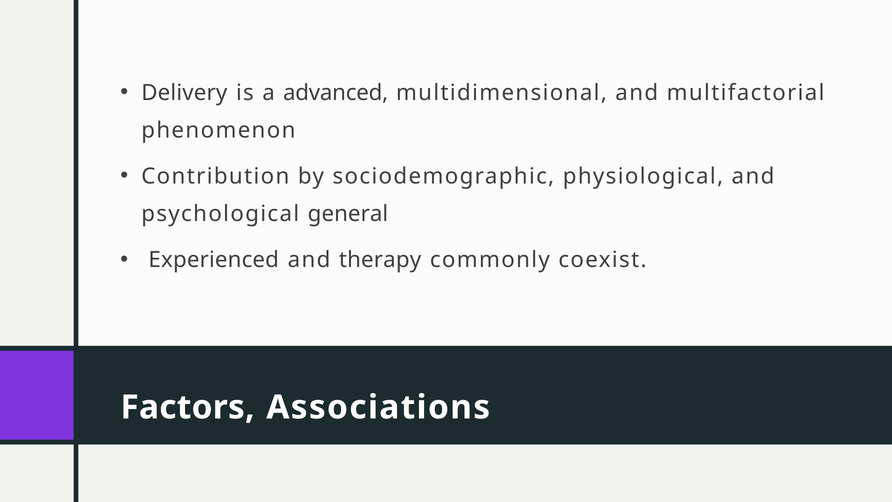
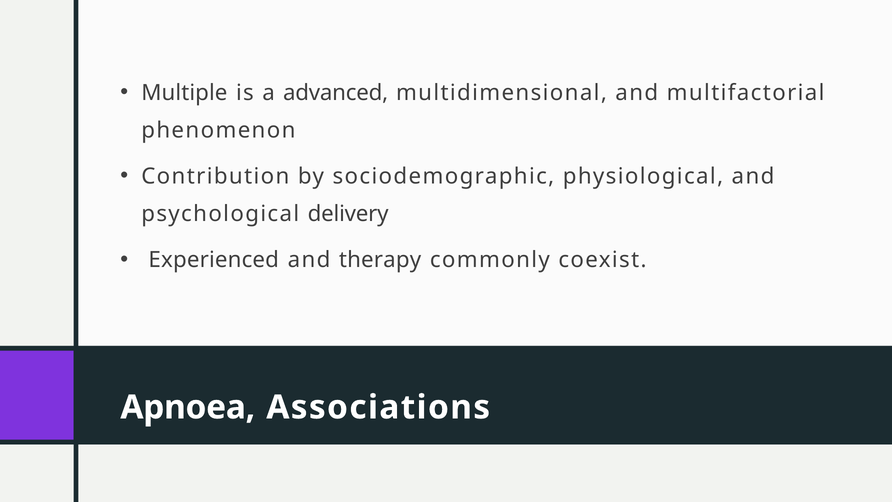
Delivery: Delivery -> Multiple (184, 93)
general: general -> delivery (348, 214)
Factors: Factors -> Apnoea (188, 407)
